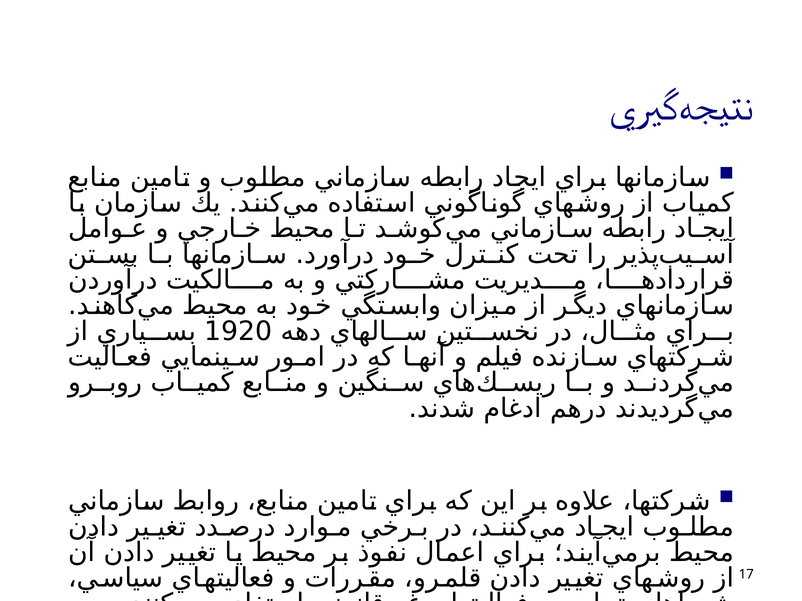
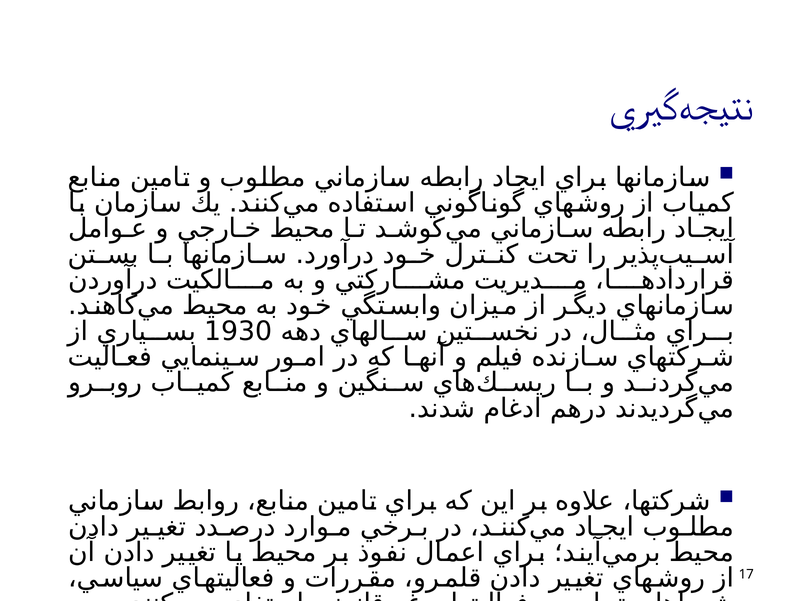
1920: 1920 -> 1930 (238, 332)
